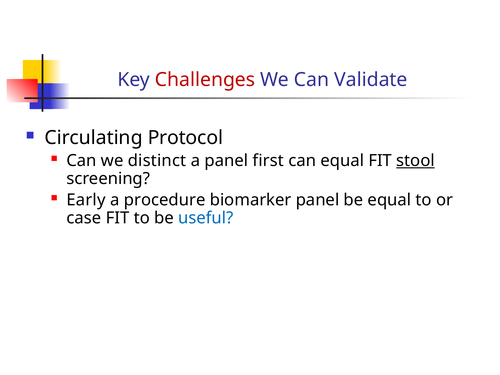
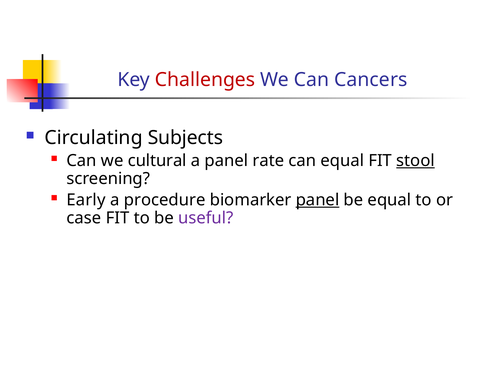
Validate: Validate -> Cancers (371, 80)
Protocol: Protocol -> Subjects (185, 138)
distinct: distinct -> cultural (157, 161)
first: first -> rate (268, 161)
panel underline: none -> present (318, 200)
useful colour: blue -> purple (206, 218)
